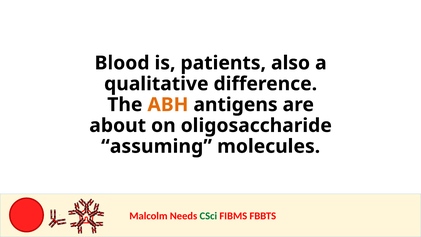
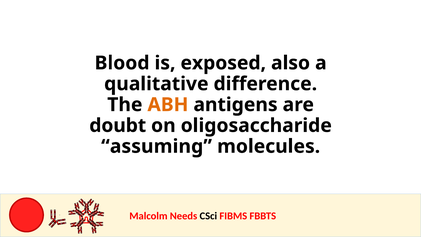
patients: patients -> exposed (223, 63)
about: about -> doubt (118, 125)
CSci colour: green -> black (208, 216)
